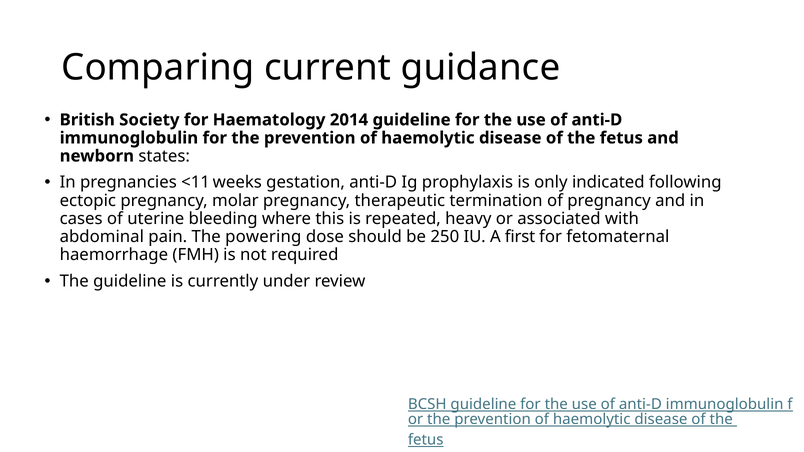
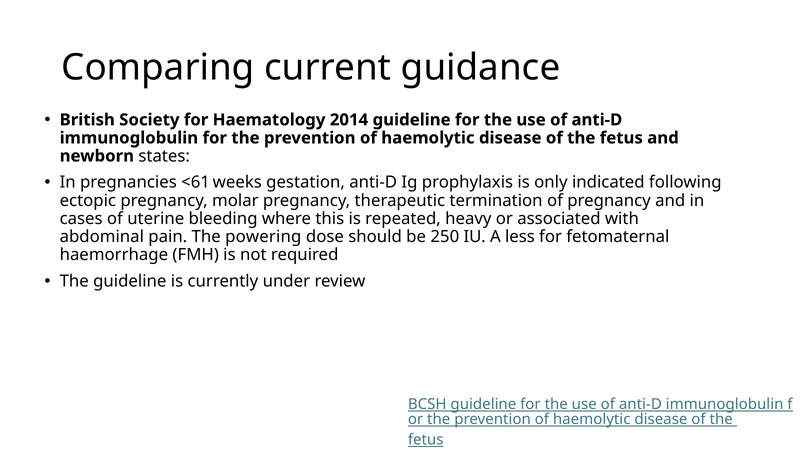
<11: <11 -> <61 (196, 183)
first: first -> less (520, 237)
